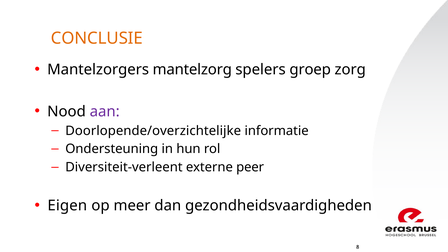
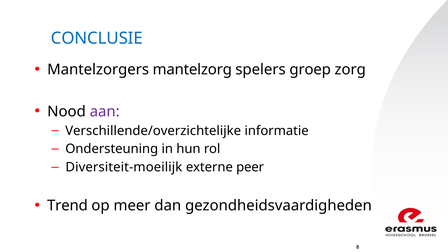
CONCLUSIE colour: orange -> blue (97, 38)
Doorlopende/overzichtelijke: Doorlopende/overzichtelijke -> Verschillende/overzichtelijke (153, 131)
Diversiteit-verleent: Diversiteit-verleent -> Diversiteit-moeilijk (124, 167)
Eigen: Eigen -> Trend (67, 206)
